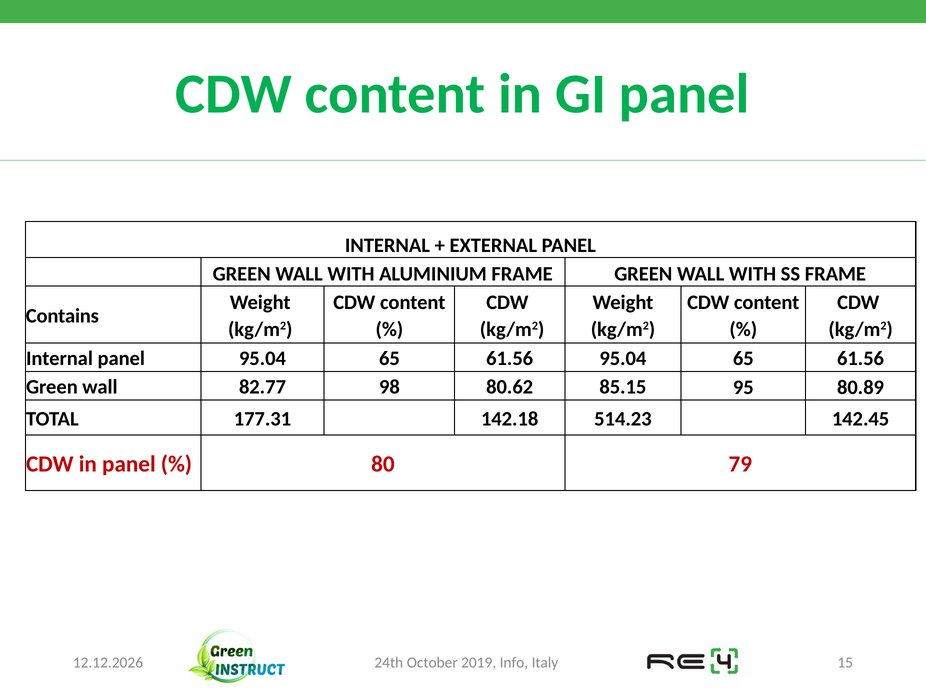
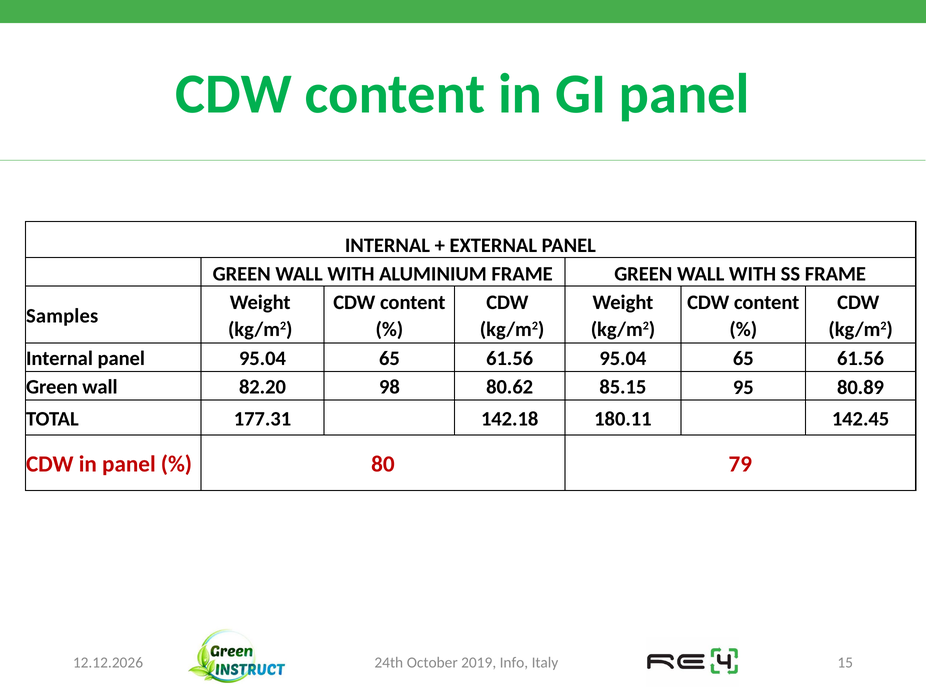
Contains: Contains -> Samples (62, 316)
82.77: 82.77 -> 82.20 (262, 387)
514.23: 514.23 -> 180.11 (623, 419)
